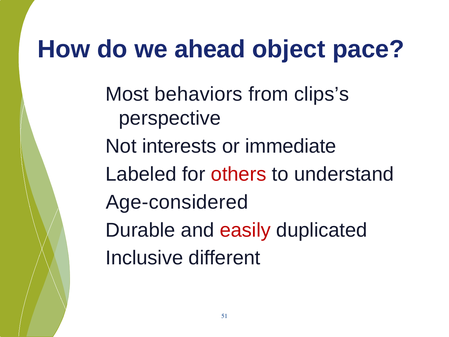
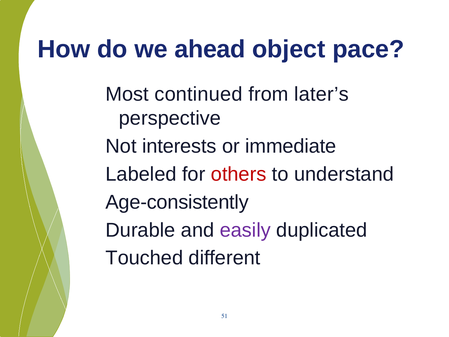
behaviors: behaviors -> continued (199, 94)
clips’s: clips’s -> later’s (322, 94)
Age-considered: Age-considered -> Age-consistently (177, 202)
easily colour: red -> purple (245, 230)
Inclusive: Inclusive -> Touched (144, 258)
